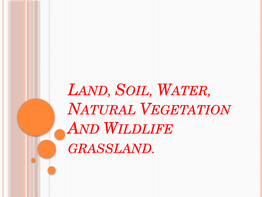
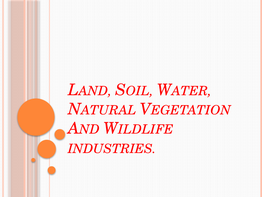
GRASSLAND: GRASSLAND -> INDUSTRIES (112, 148)
